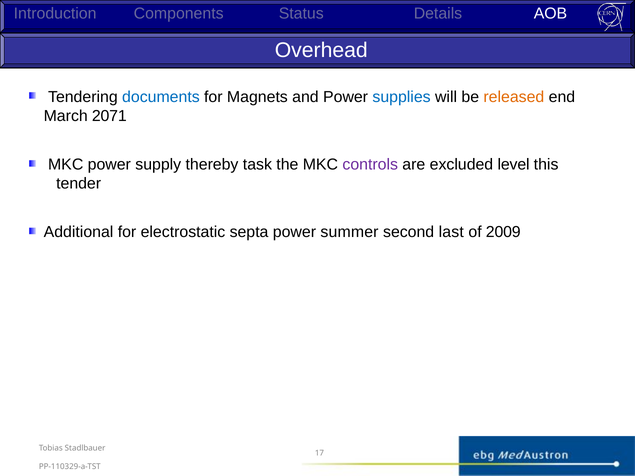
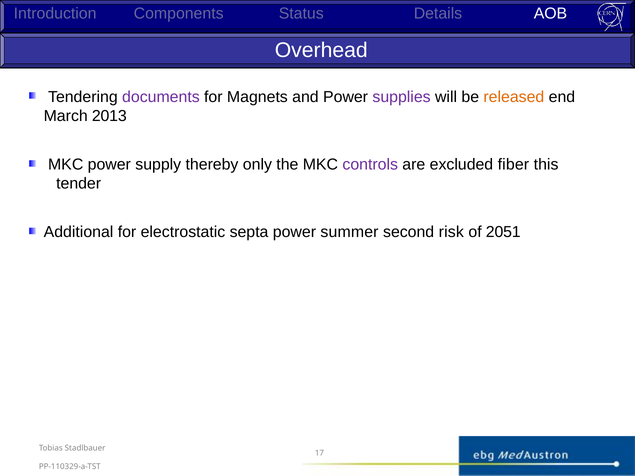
documents colour: blue -> purple (161, 97)
supplies colour: blue -> purple (402, 97)
2071: 2071 -> 2013 (109, 116)
task: task -> only (257, 165)
level: level -> fiber (513, 165)
last: last -> risk (451, 232)
2009: 2009 -> 2051 (503, 232)
